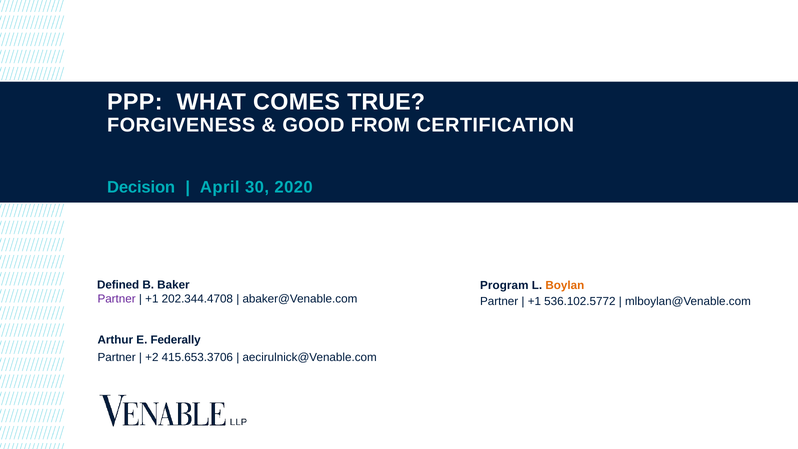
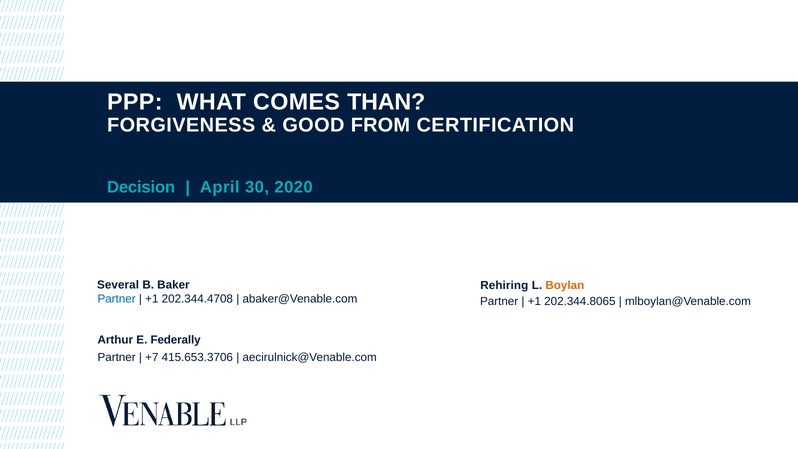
TRUE: TRUE -> THAN (386, 102)
Defined: Defined -> Several (118, 285)
Program: Program -> Rehiring (504, 285)
Partner colour: purple -> blue (117, 299)
536.102.5772: 536.102.5772 -> 202.344.8065 (580, 302)
+2: +2 -> +7 (152, 357)
